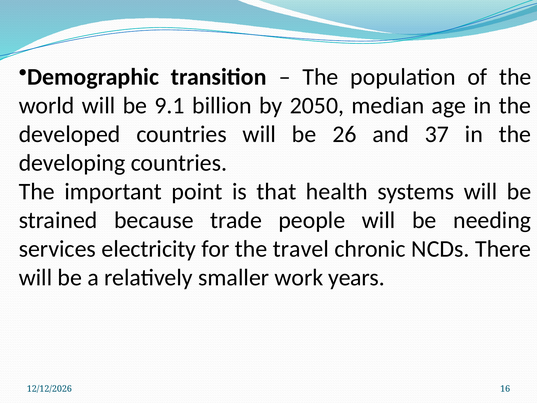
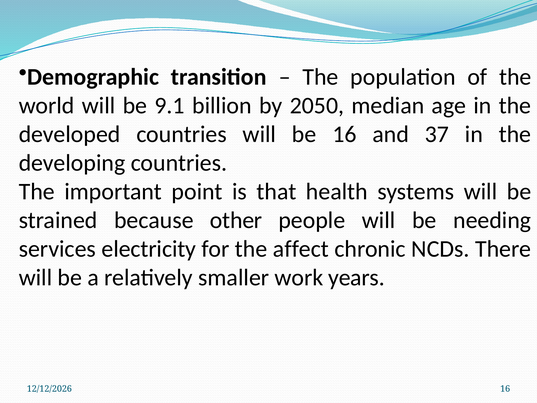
be 26: 26 -> 16 (344, 134)
trade: trade -> other (236, 220)
travel: travel -> affect (301, 249)
